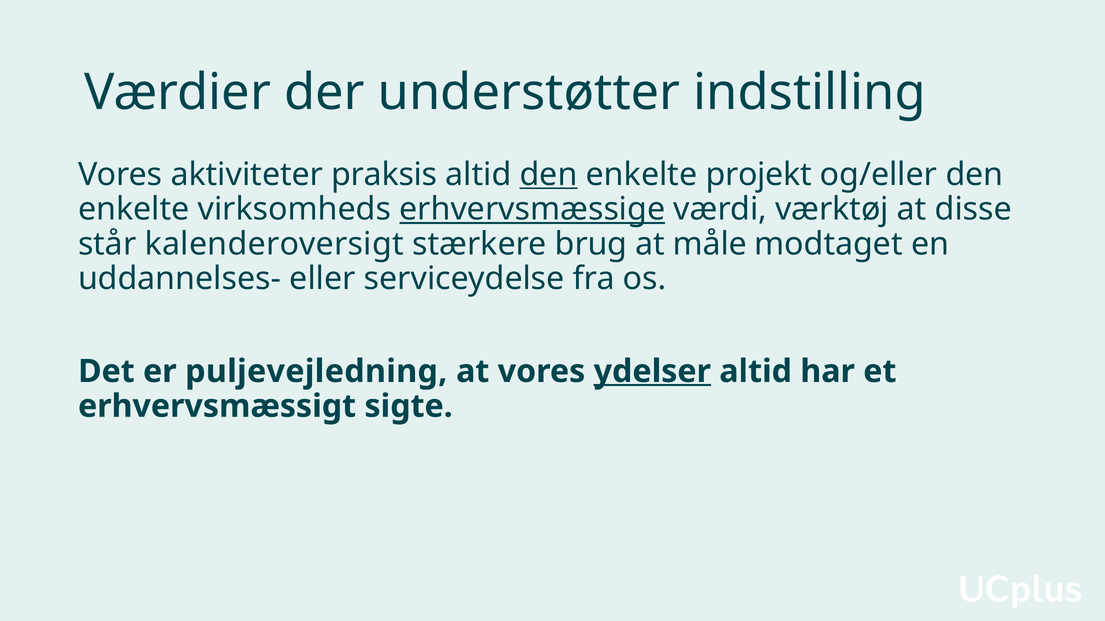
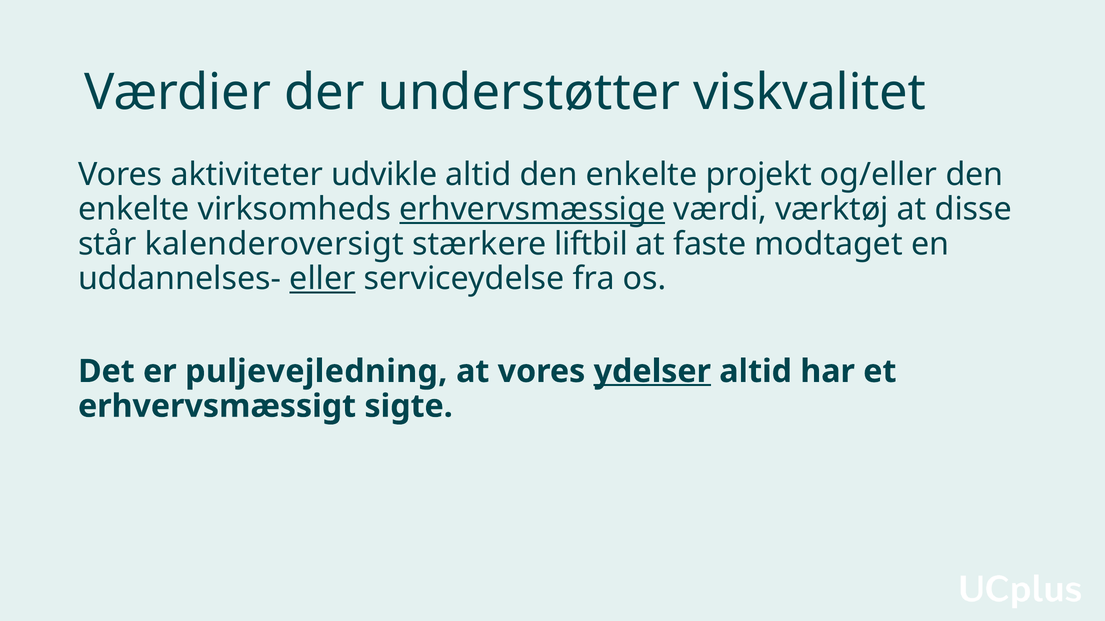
indstilling: indstilling -> viskvalitet (810, 93)
praksis: praksis -> udvikle (384, 175)
den underline: present -> none (549, 175)
brug: brug -> liftbil (591, 244)
måle: måle -> faste (710, 244)
eller underline: none -> present (323, 279)
